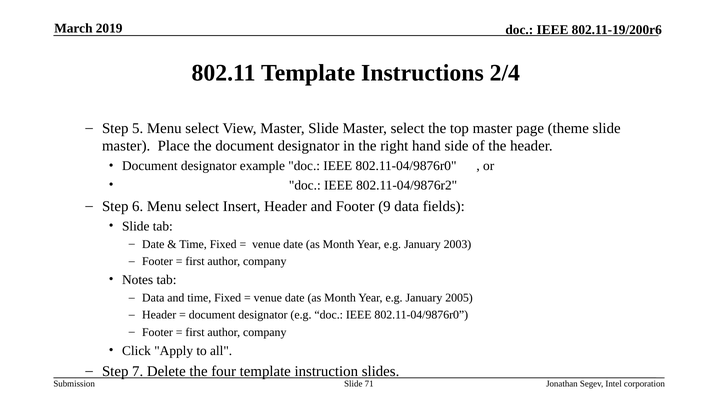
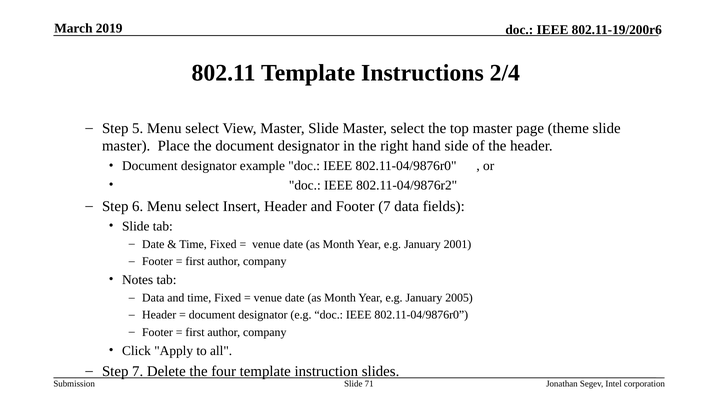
Footer 9: 9 -> 7 (384, 206)
2003: 2003 -> 2001 (457, 245)
